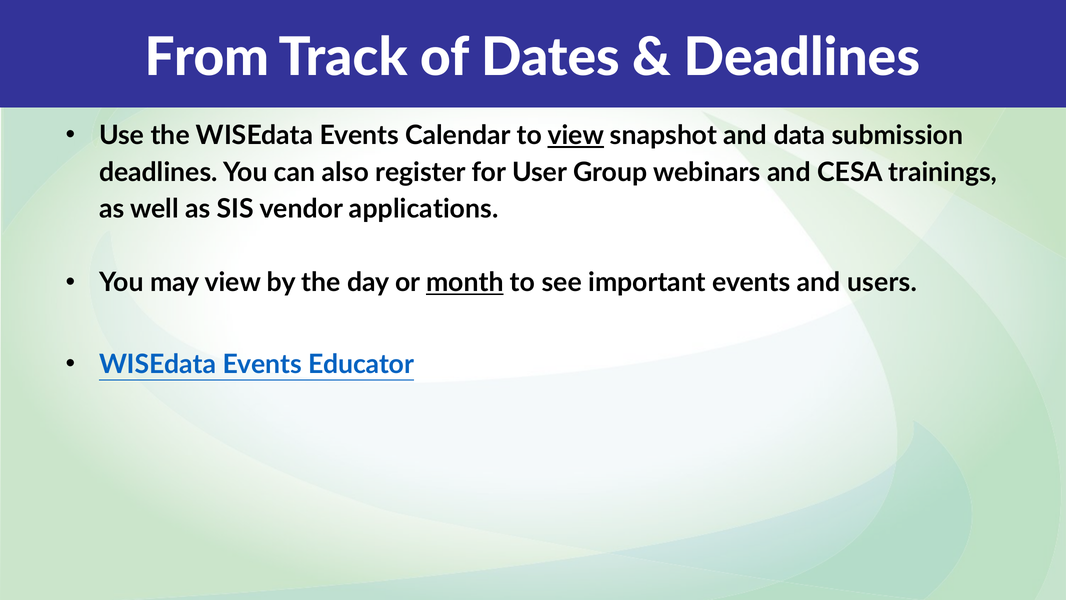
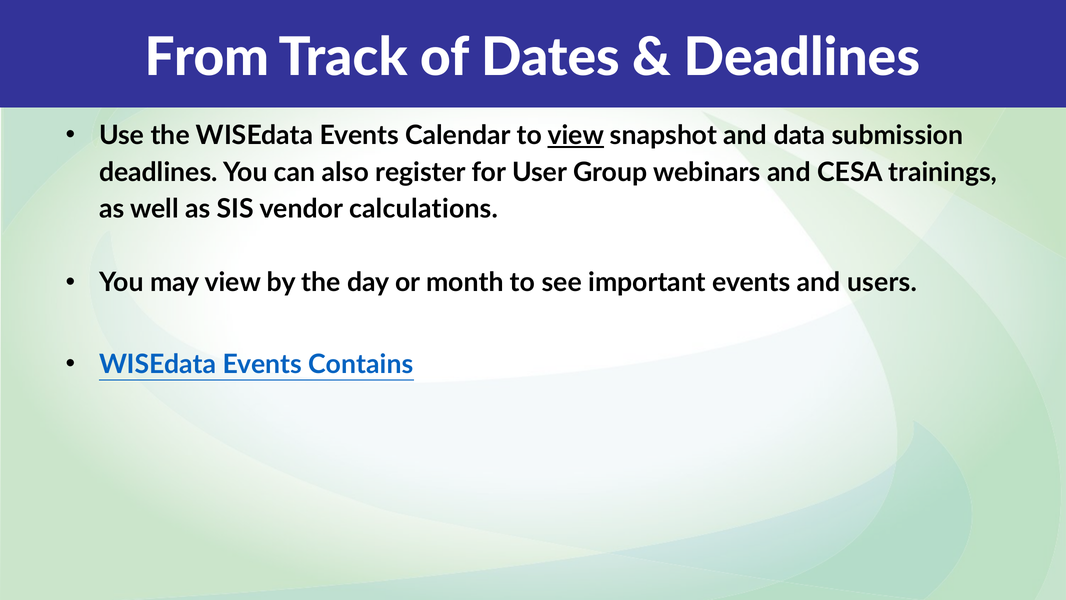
applications: applications -> calculations (424, 209)
month underline: present -> none (465, 282)
Educator: Educator -> Contains (361, 364)
